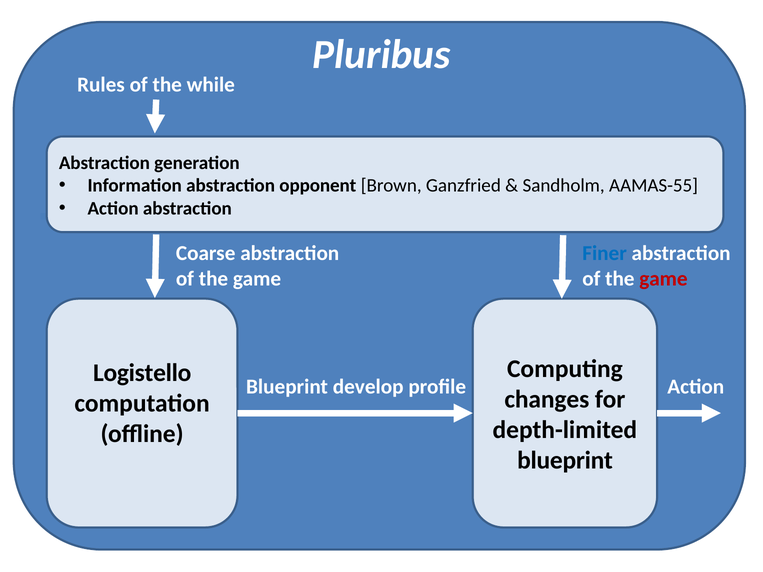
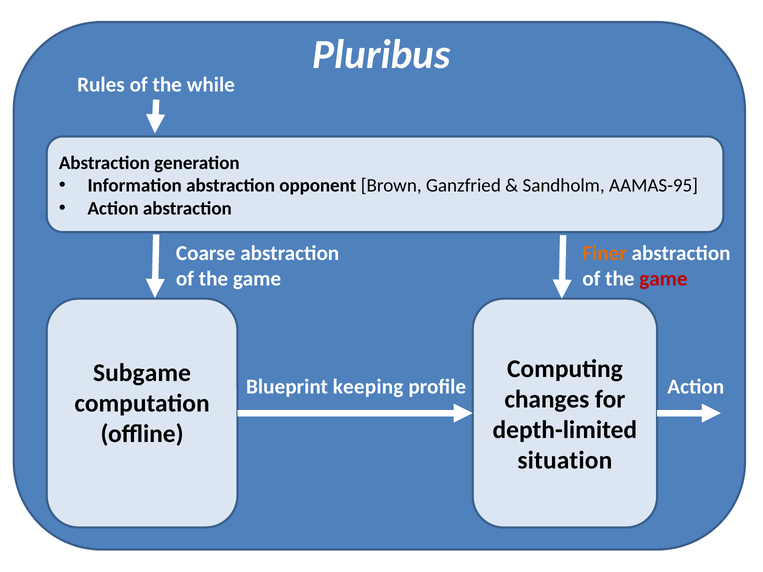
AAMAS-55: AAMAS-55 -> AAMAS-95 (654, 186)
Finer colour: blue -> orange (605, 254)
Logistello: Logistello -> Subgame (142, 373)
develop: develop -> keeping (368, 387)
blueprint: blueprint -> situation (565, 461)
